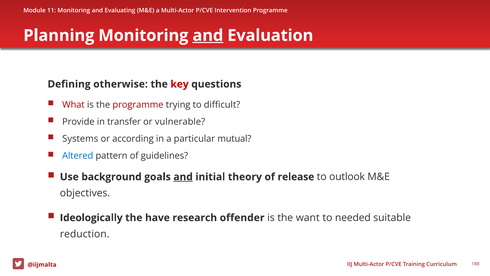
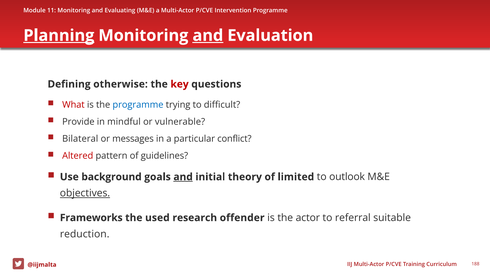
Planning underline: none -> present (59, 35)
programme colour: red -> blue (138, 105)
transfer: transfer -> mindful (124, 122)
Systems: Systems -> Bilateral (80, 139)
according: according -> messages (133, 139)
mutual: mutual -> conflict (234, 139)
Altered colour: blue -> red (78, 156)
release: release -> limited (296, 177)
objectives underline: none -> present (85, 193)
Ideologically: Ideologically -> Frameworks (91, 217)
have: have -> used (157, 217)
want: want -> actor (308, 217)
needed: needed -> referral (353, 217)
